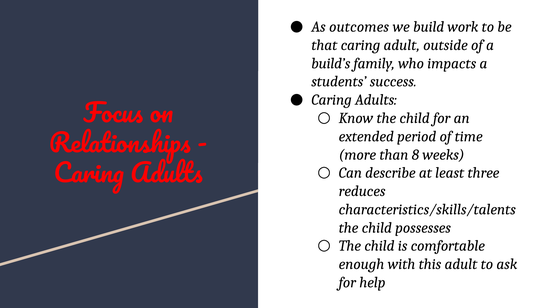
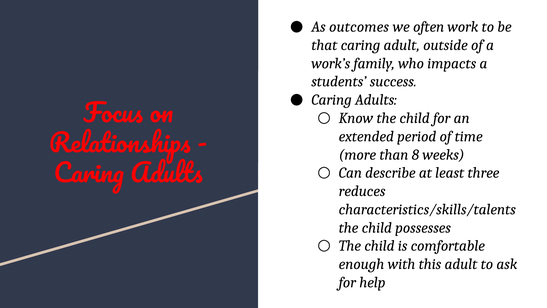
build: build -> often (429, 27)
build’s: build’s -> work’s (331, 63)
